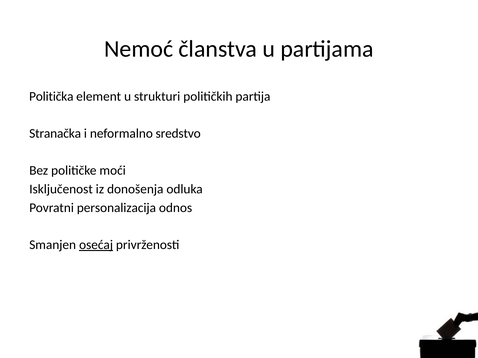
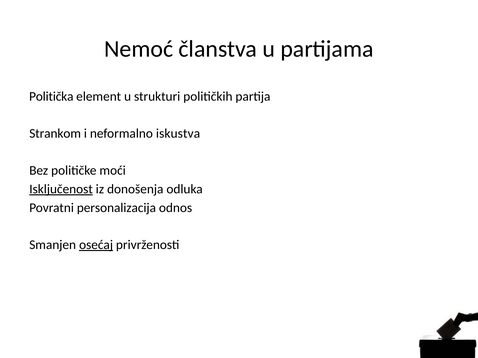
Stranačka: Stranačka -> Strankom (55, 134)
sredstvo: sredstvo -> iskustva (178, 134)
Isključenost underline: none -> present (61, 189)
